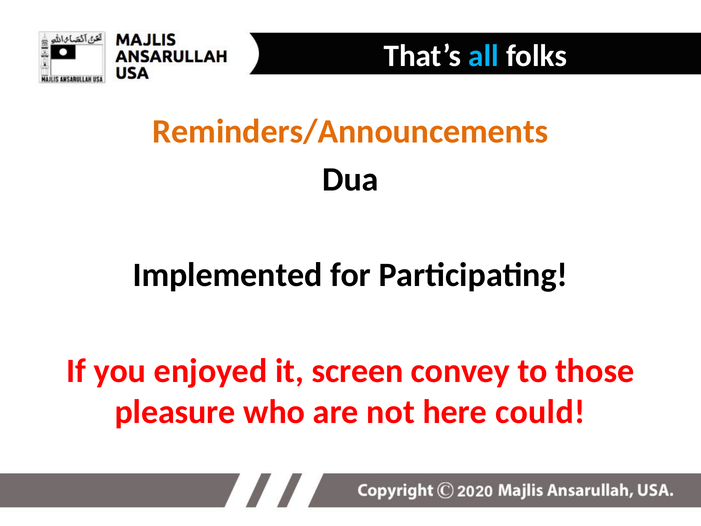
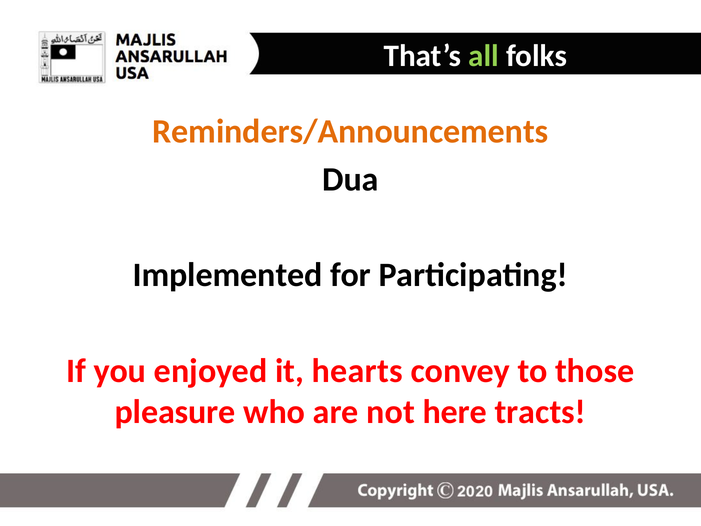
all colour: light blue -> light green (484, 56)
screen: screen -> hearts (357, 371)
could: could -> tracts (540, 412)
